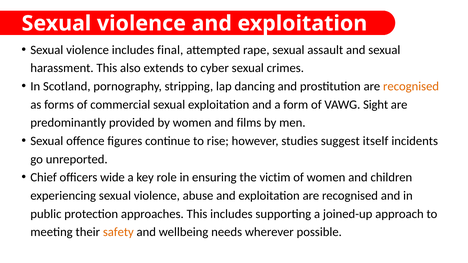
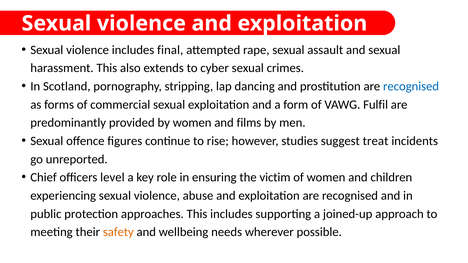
recognised colour: orange -> blue (411, 86)
Sight: Sight -> Fulfil (376, 105)
itself: itself -> treat (376, 141)
wide: wide -> level (112, 178)
